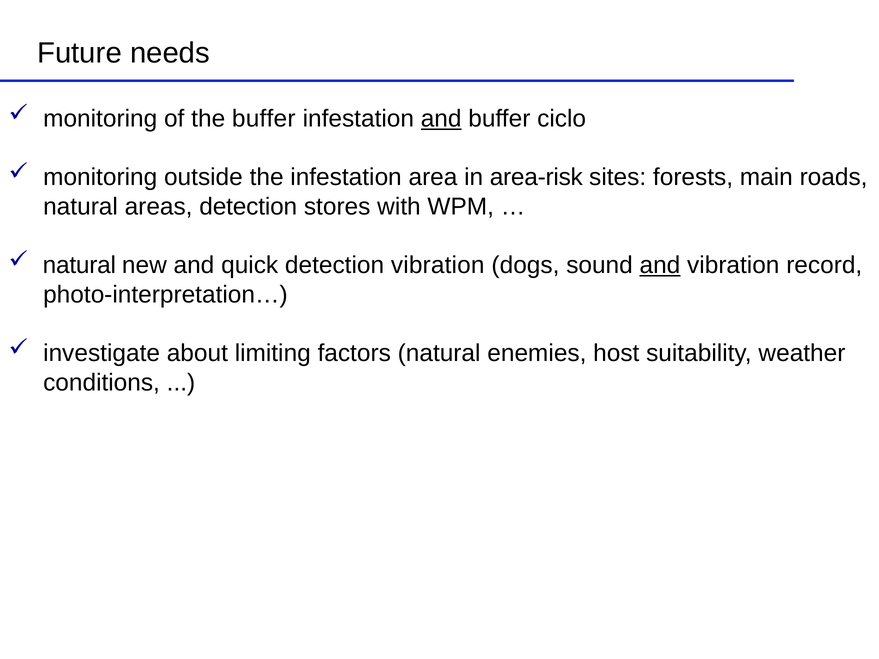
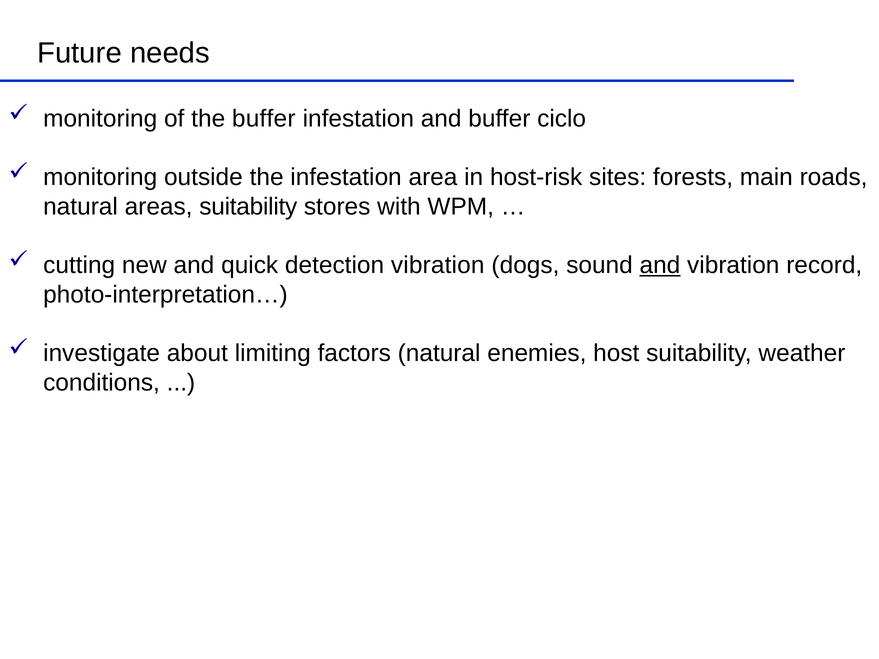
and underline: present -> none (441, 119)
area-risk: area-risk -> host-risk (536, 177)
areas detection: detection -> suitability (248, 207)
natural: natural -> cutting (79, 265)
